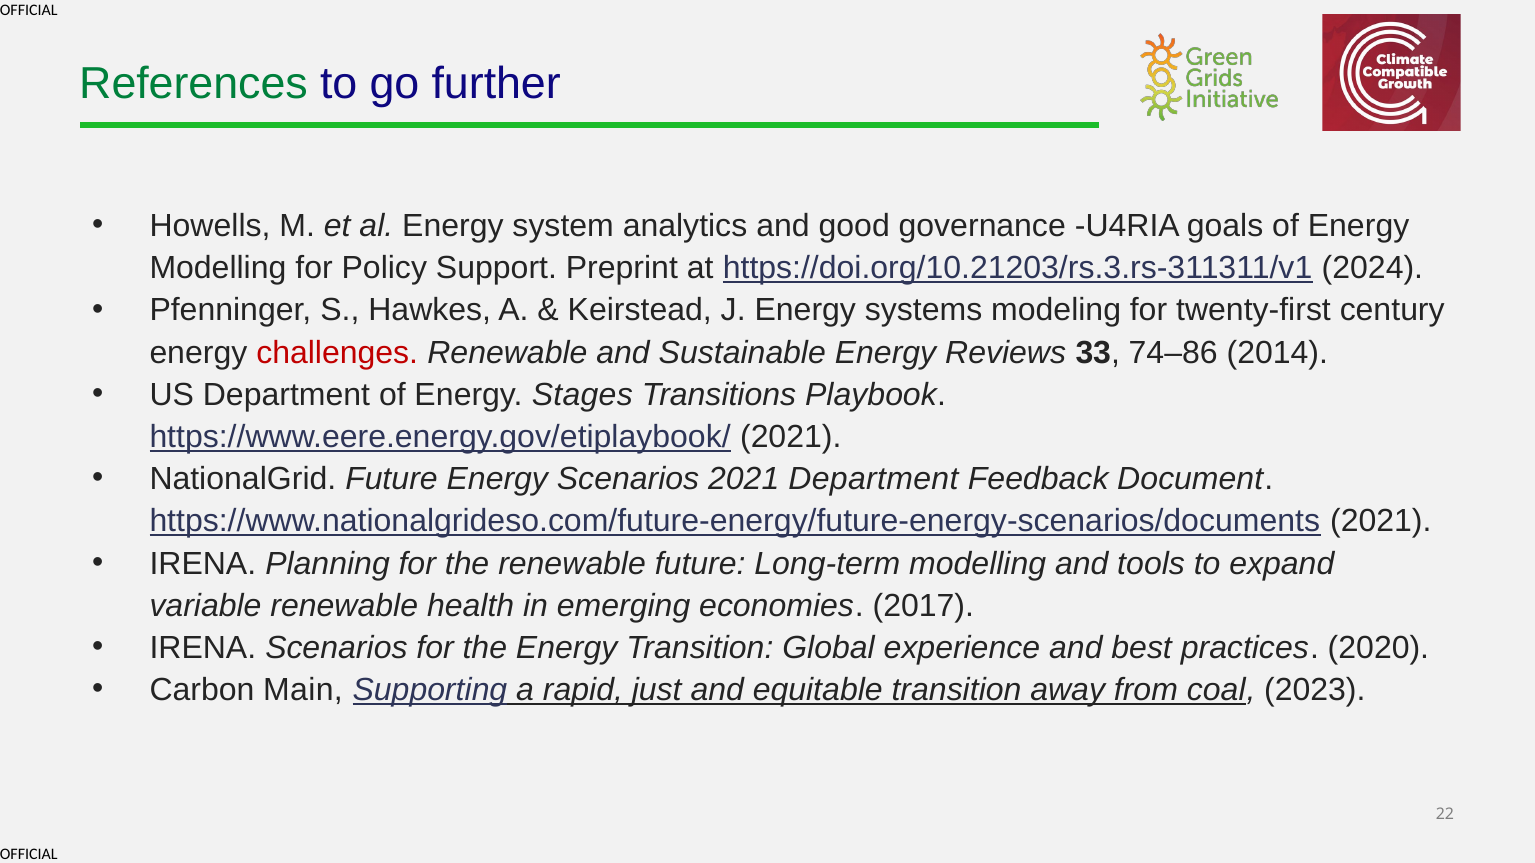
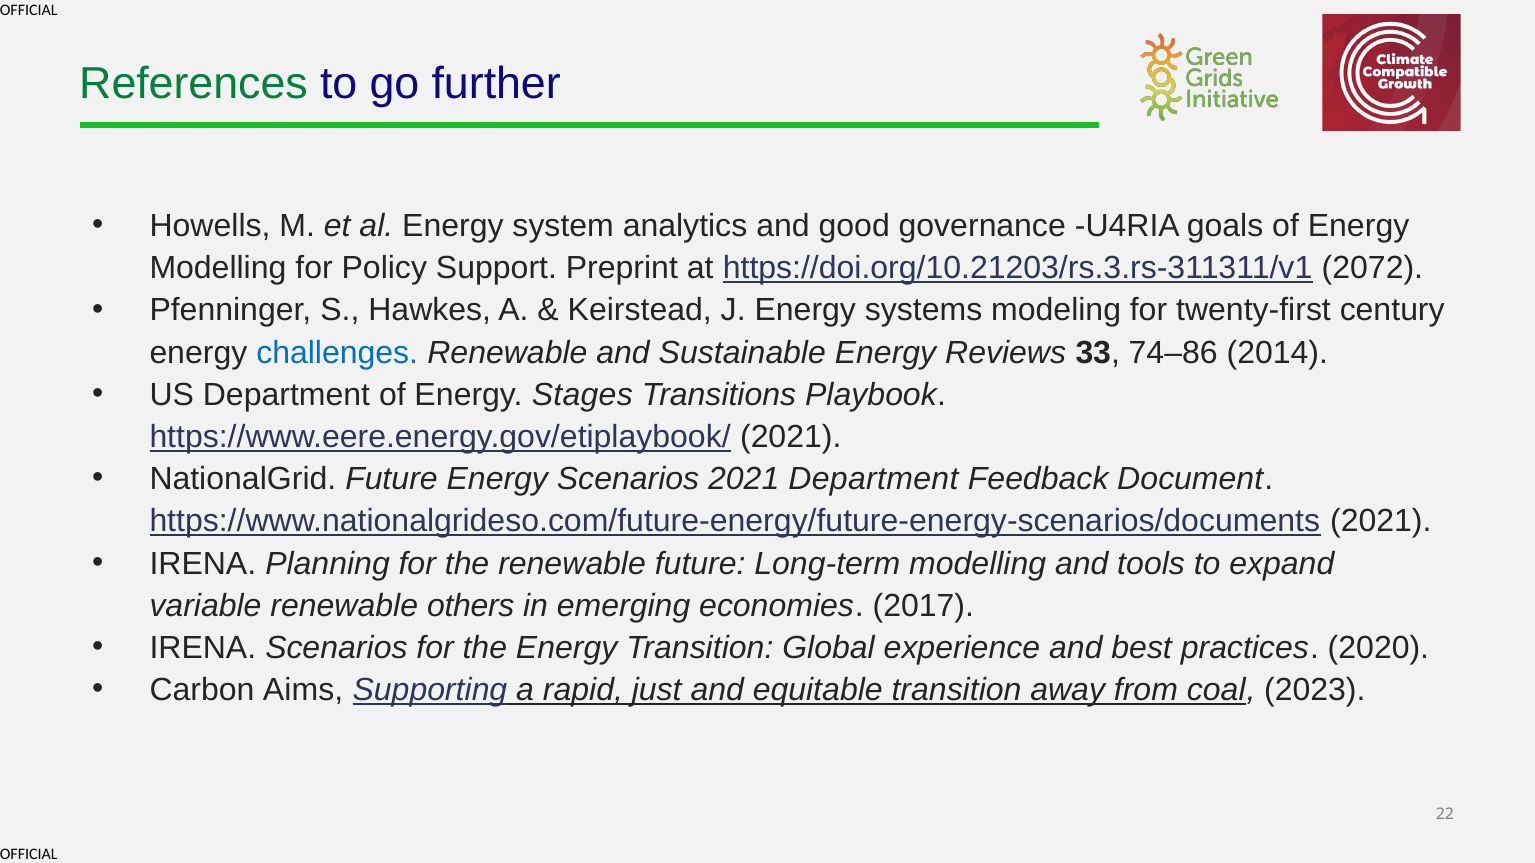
2024: 2024 -> 2072 (1372, 268)
challenges colour: red -> blue (337, 353)
health: health -> others (471, 606)
Main: Main -> Aims (303, 690)
